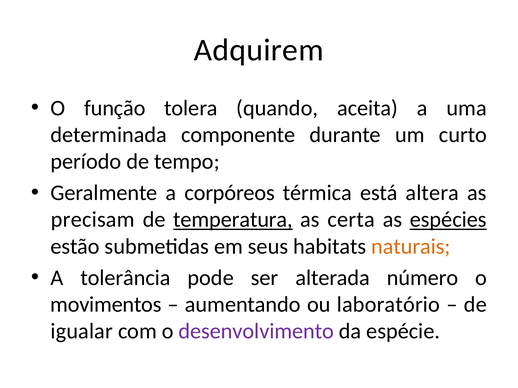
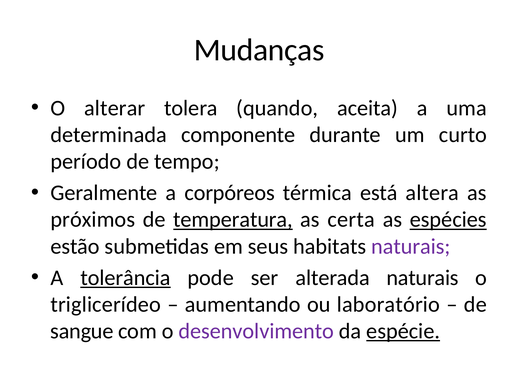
Adquirem: Adquirem -> Mudanças (259, 50)
função: função -> alterar (115, 108)
precisam: precisam -> próximos (93, 220)
naturais colour: orange -> purple (411, 247)
tolerância underline: none -> present (126, 278)
alterada número: número -> naturais (423, 278)
movimentos: movimentos -> triglicerídeo (106, 305)
igualar: igualar -> sangue (82, 332)
espécie underline: none -> present (403, 332)
